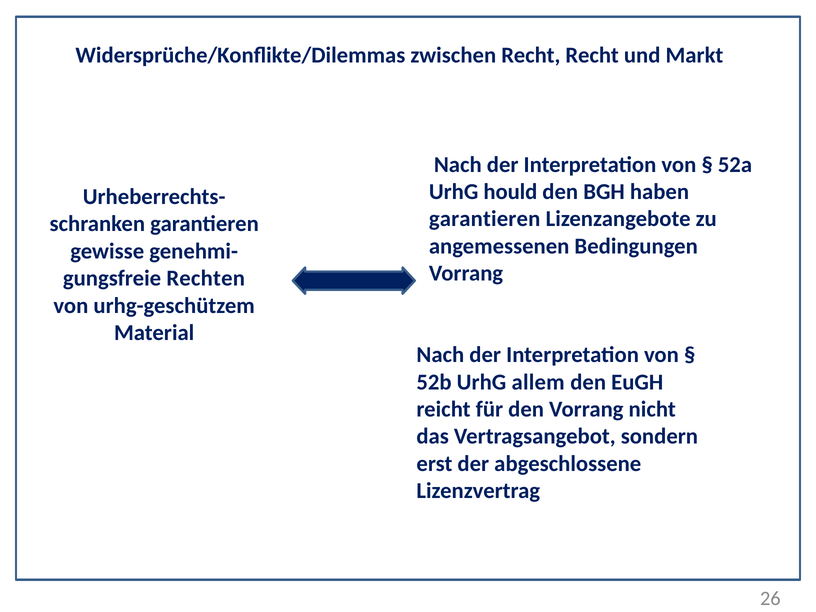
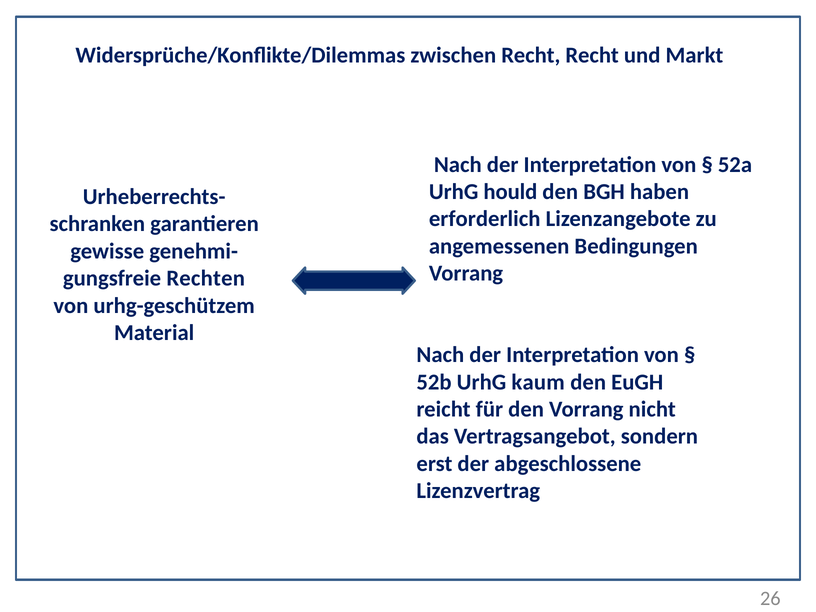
garantieren: garantieren -> erforderlich (485, 219)
allem: allem -> kaum (538, 382)
